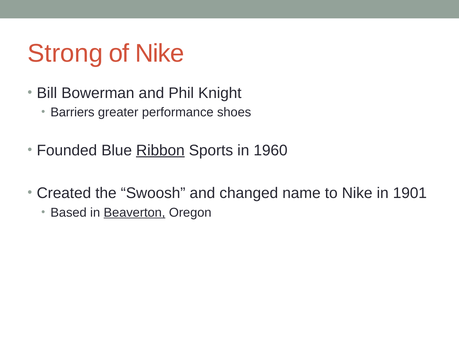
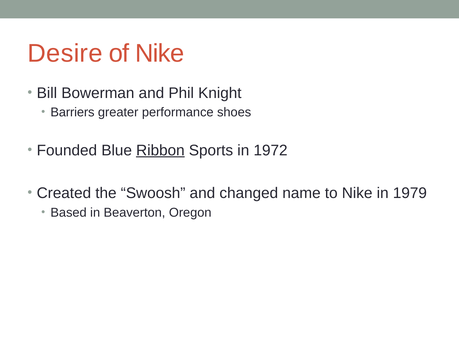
Strong: Strong -> Desire (65, 53)
1960: 1960 -> 1972 (271, 150)
1901: 1901 -> 1979 (410, 193)
Beaverton underline: present -> none (135, 212)
